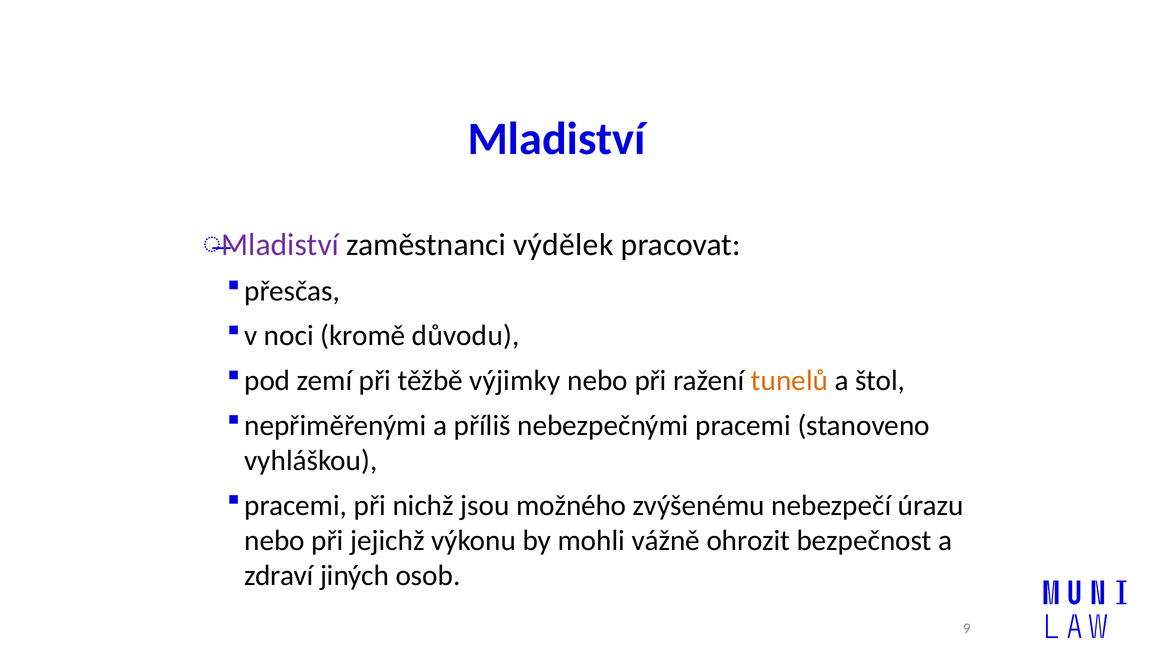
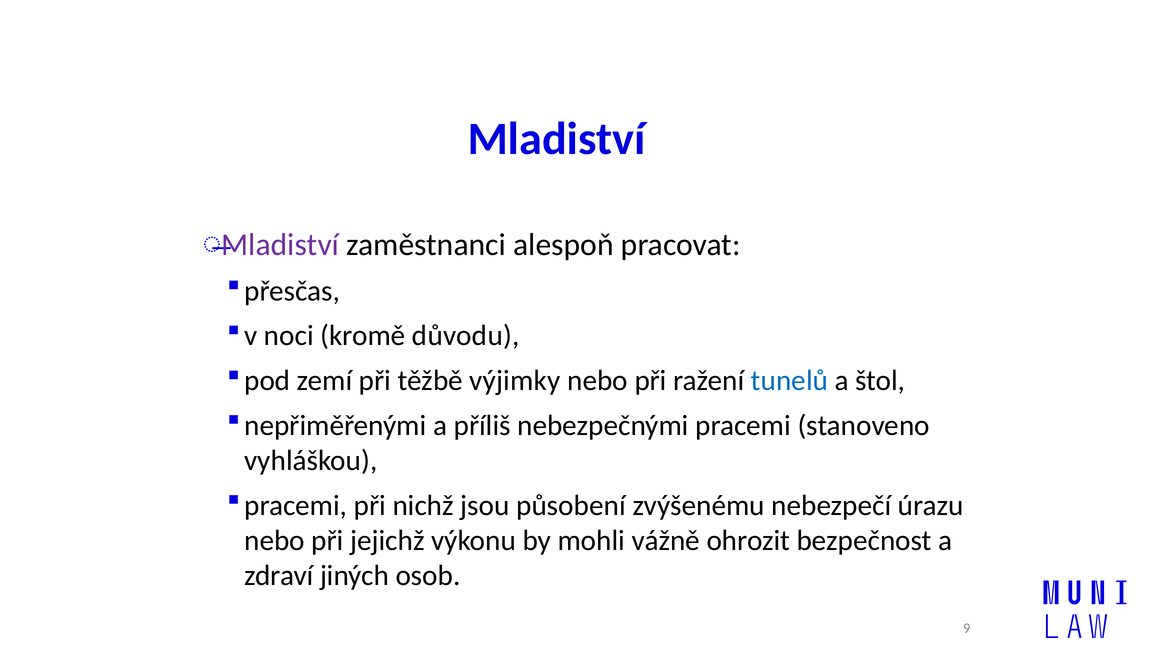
výdělek: výdělek -> alespoň (563, 245)
tunelů colour: orange -> blue (790, 380)
možného: možného -> působení (571, 505)
